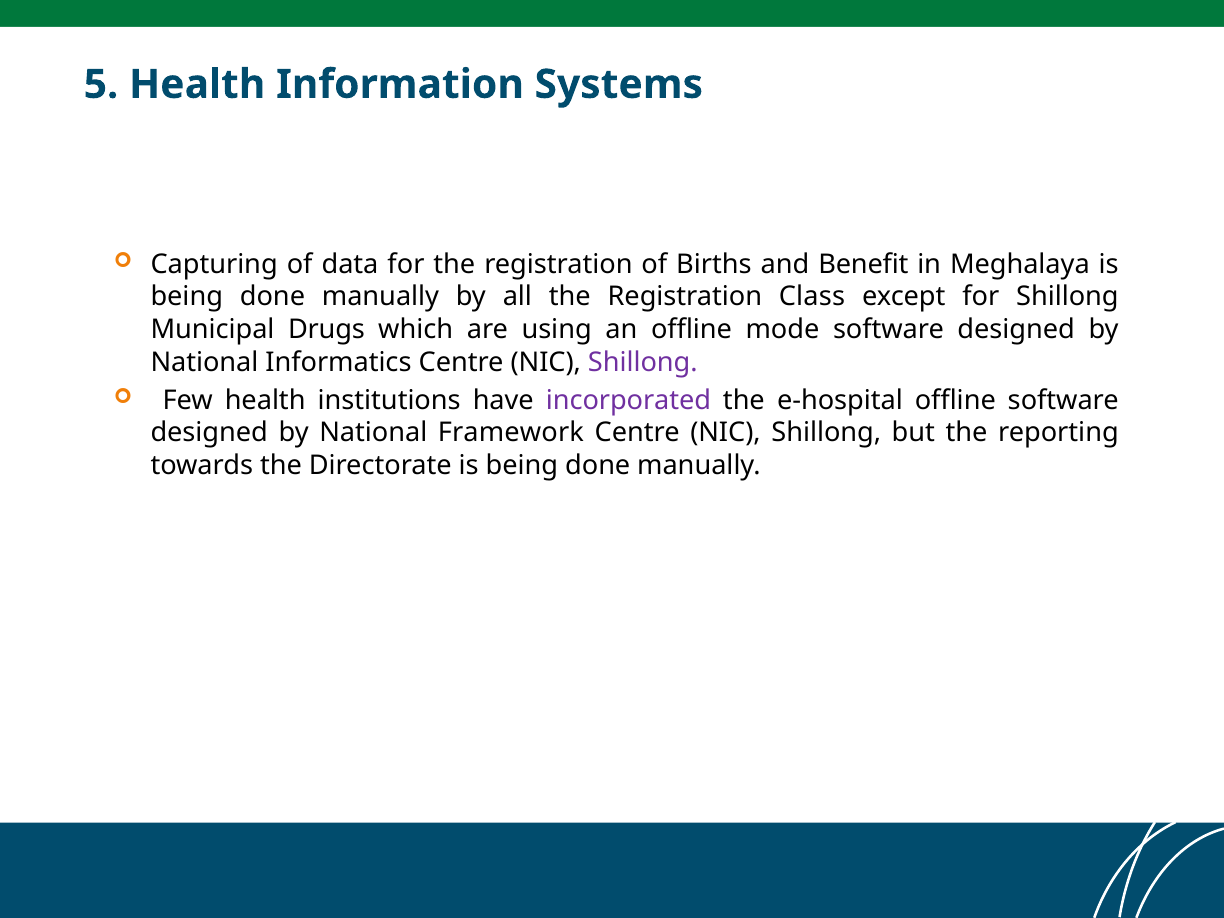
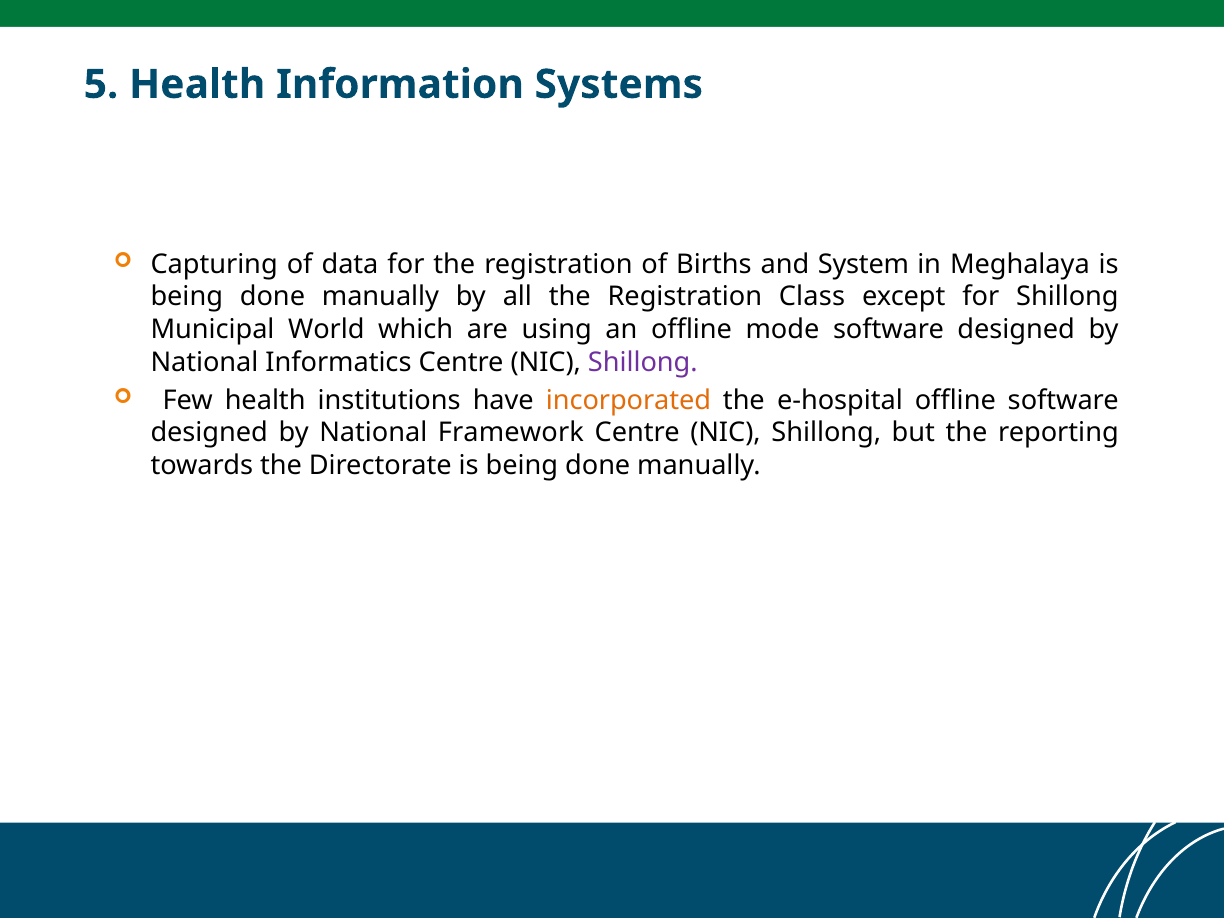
Benefit: Benefit -> System (863, 264)
Drugs: Drugs -> World (326, 330)
incorporated colour: purple -> orange (628, 400)
